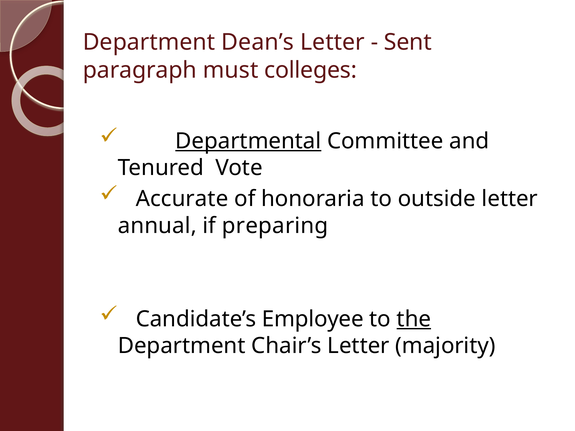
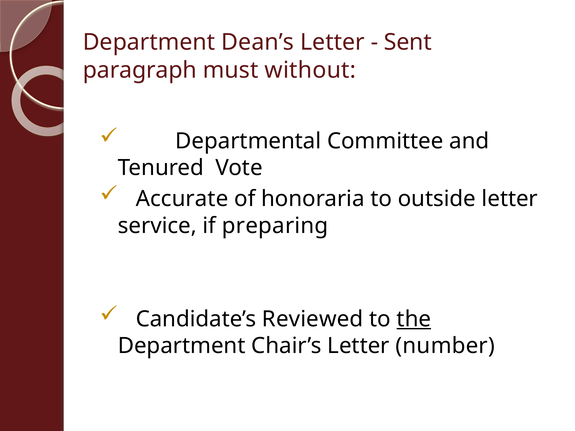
colleges: colleges -> without (310, 70)
Departmental underline: present -> none (248, 141)
annual: annual -> service (157, 226)
Employee: Employee -> Reviewed (313, 319)
majority: majority -> number (445, 346)
